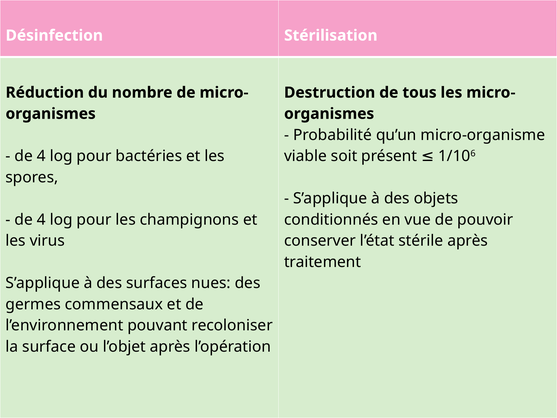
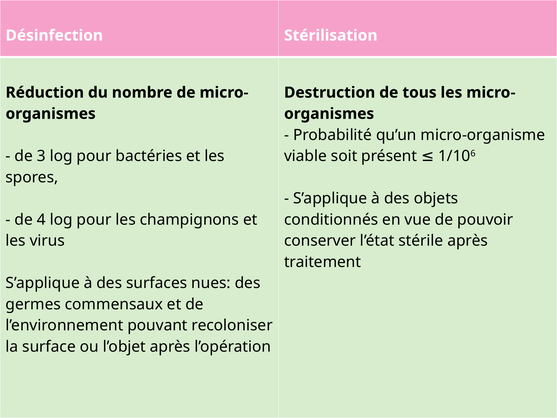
4: 4 -> 3 (41, 156)
